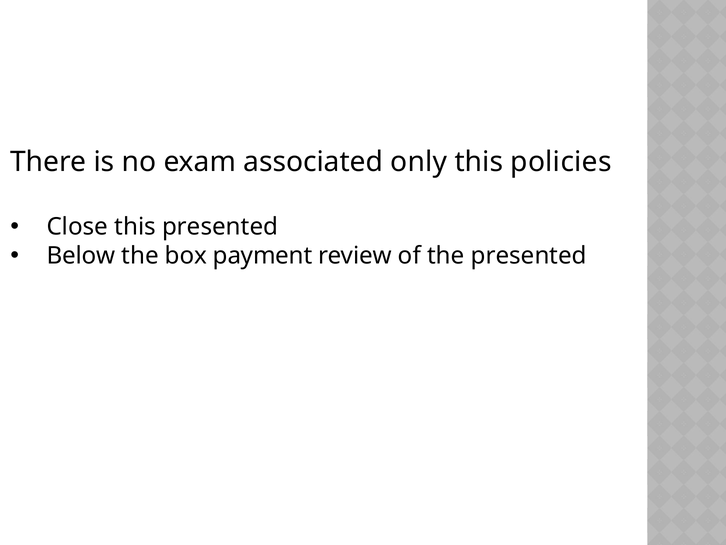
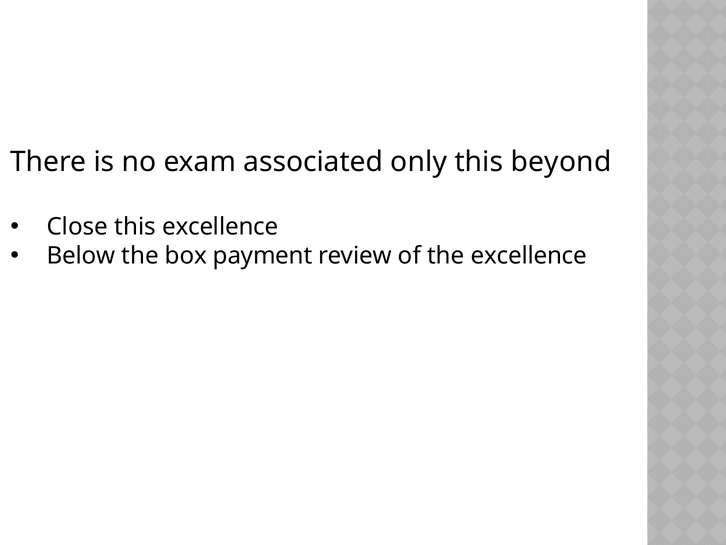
policies: policies -> beyond (561, 162)
this presented: presented -> excellence (220, 227)
the presented: presented -> excellence (529, 256)
